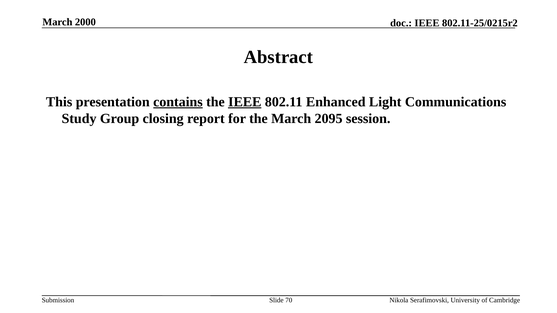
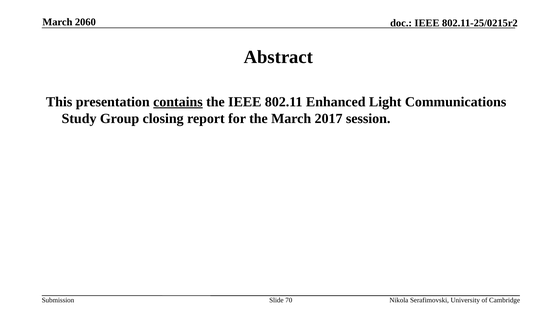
2000: 2000 -> 2060 (85, 22)
IEEE underline: present -> none (245, 102)
2095: 2095 -> 2017 (329, 119)
